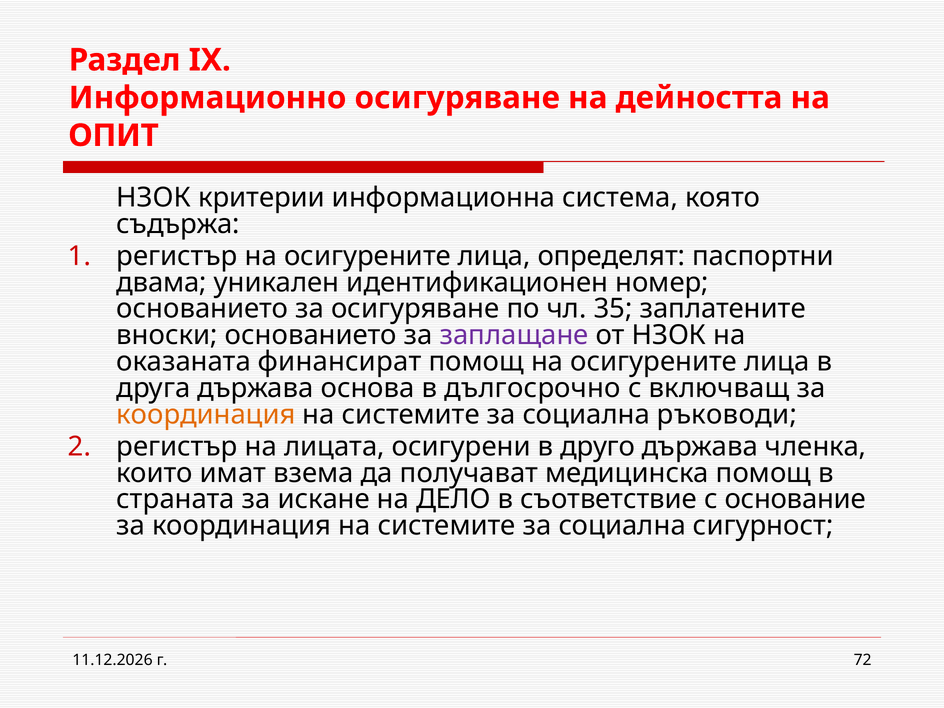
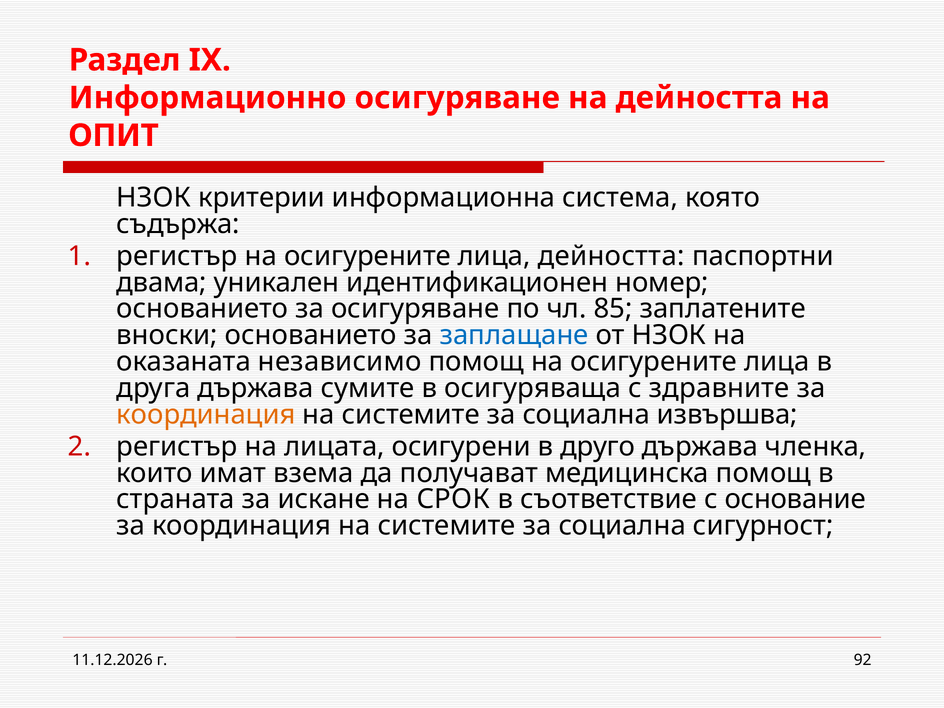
лица определят: определят -> дейността (611, 256)
35: 35 -> 85 (613, 309)
заплащане colour: purple -> blue (514, 335)
финансират: финансират -> независимо (340, 362)
основа: основа -> сумите (368, 388)
дългосрочно: дългосрочно -> осигуряваща (533, 388)
включващ: включващ -> здравните (719, 388)
ръководи: ръководи -> извършва (727, 415)
ДЕЛО: ДЕЛО -> СРОК (453, 499)
72: 72 -> 92 (863, 660)
